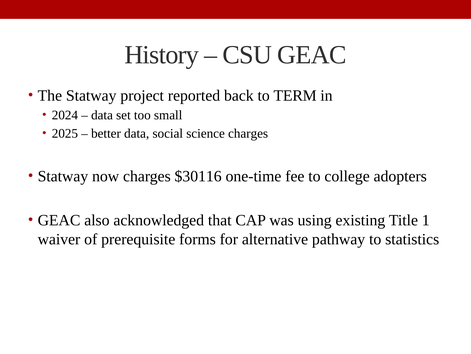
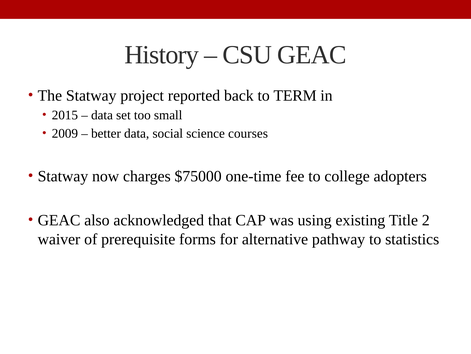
2024: 2024 -> 2015 (65, 115)
2025: 2025 -> 2009 (65, 133)
science charges: charges -> courses (248, 133)
$30116: $30116 -> $75000 (198, 176)
1: 1 -> 2 (426, 220)
